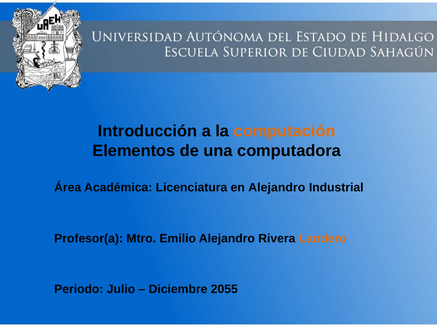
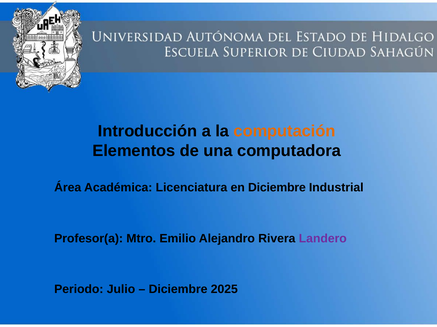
en Alejandro: Alejandro -> Diciembre (277, 188)
Landero colour: orange -> purple (323, 239)
2055: 2055 -> 2025 (224, 290)
